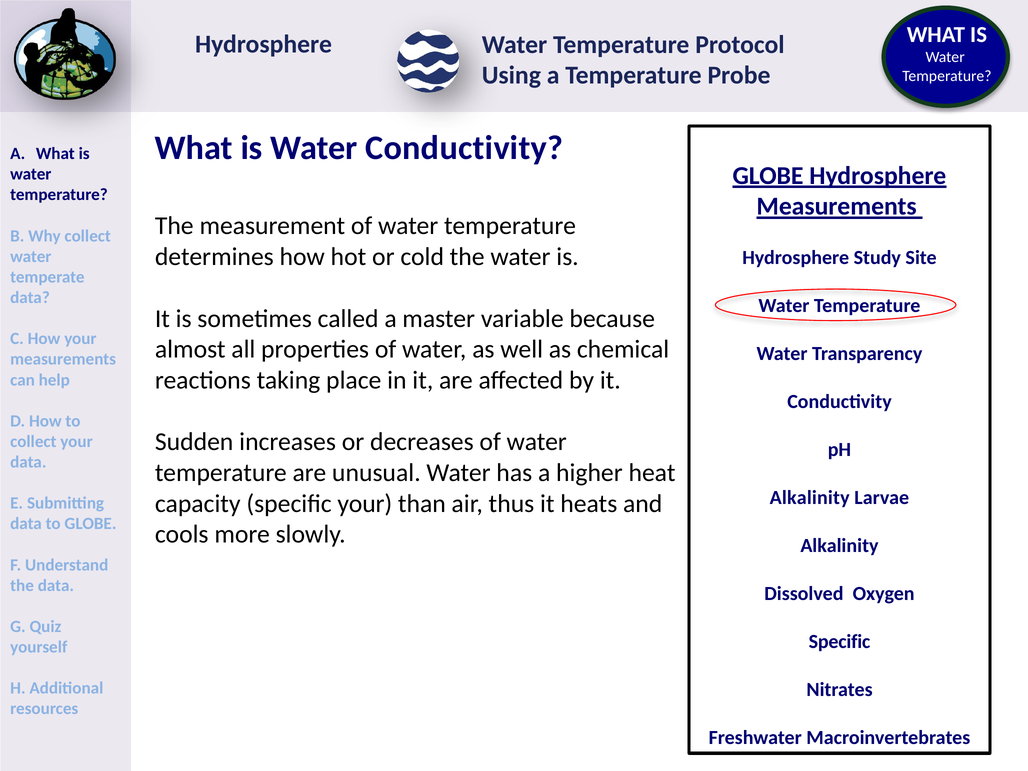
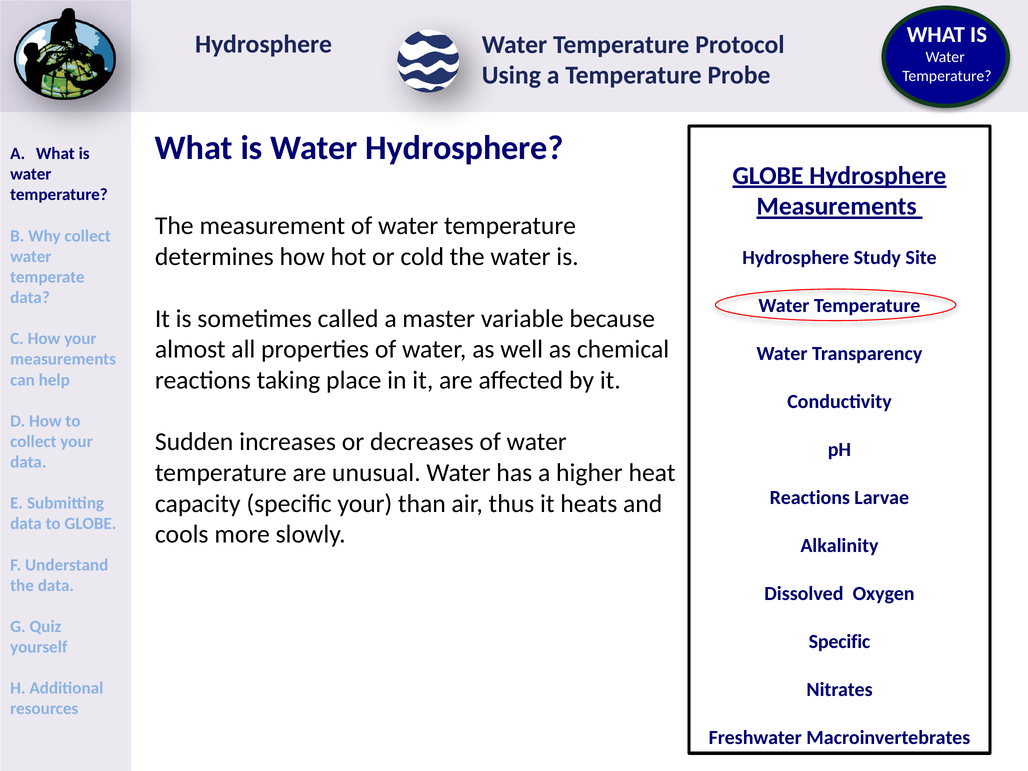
Water Conductivity: Conductivity -> Hydrosphere (464, 148)
Alkalinity: Alkalinity -> Reactions (810, 497)
